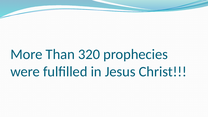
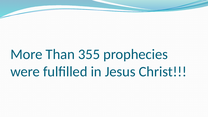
320: 320 -> 355 (89, 54)
